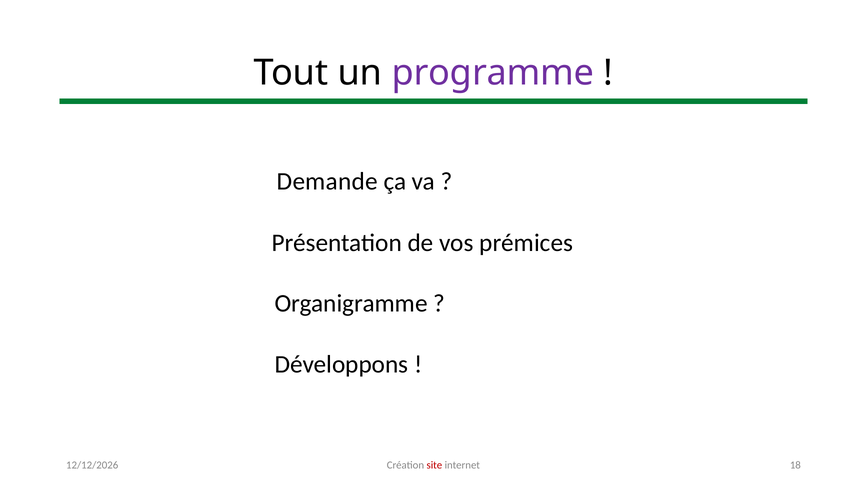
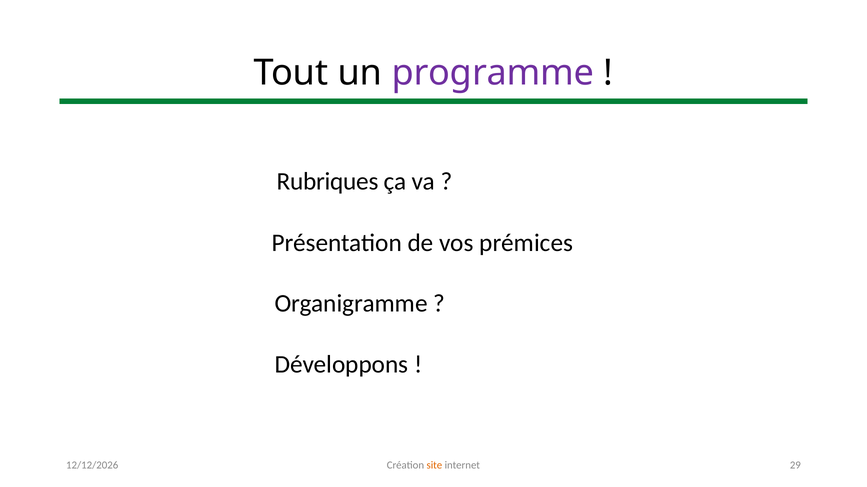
Demande: Demande -> Rubriques (328, 182)
site colour: red -> orange (434, 466)
18: 18 -> 29 (795, 466)
